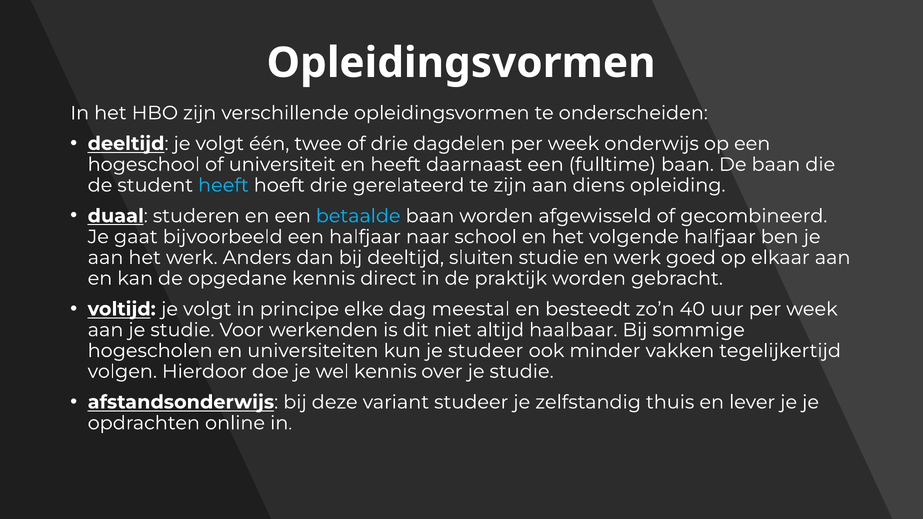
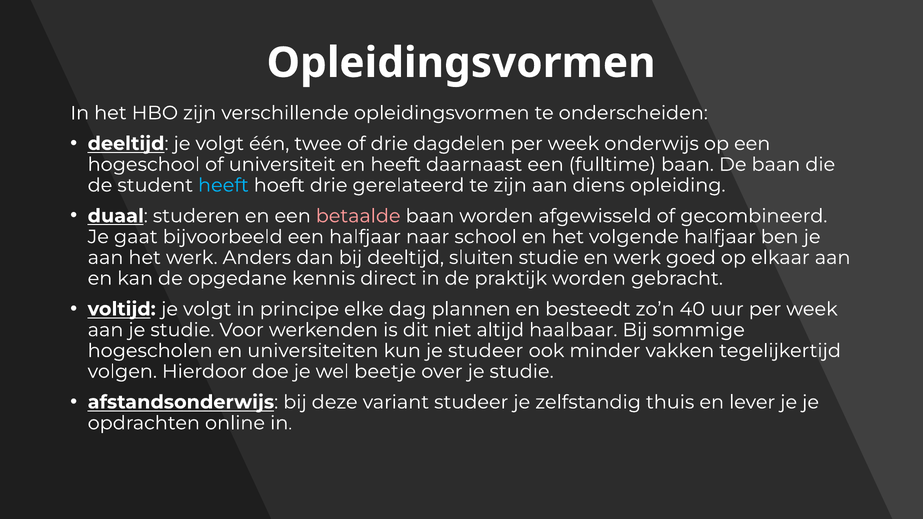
betaalde colour: light blue -> pink (358, 216)
meestal: meestal -> plannen (471, 309)
wel kennis: kennis -> beetje (385, 372)
